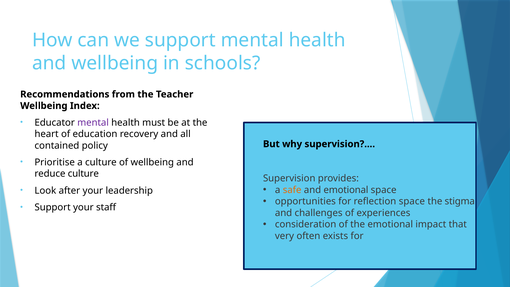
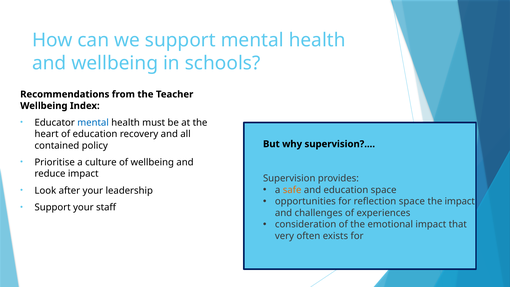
mental colour: purple -> blue (93, 123)
reduce culture: culture -> impact (83, 174)
and emotional: emotional -> education (346, 190)
the stigma: stigma -> impact (460, 201)
